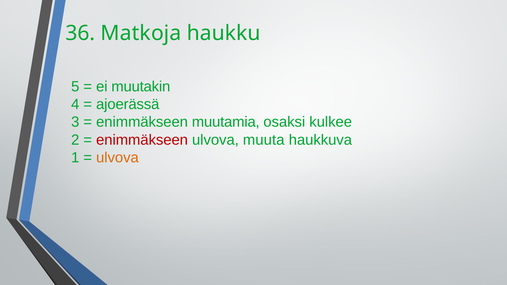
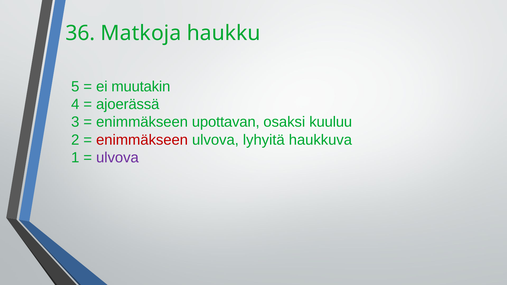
muutamia: muutamia -> upottavan (226, 122)
kulkee: kulkee -> kuuluu (331, 122)
muuta: muuta -> lyhyitä (264, 140)
ulvova colour: orange -> purple (117, 158)
